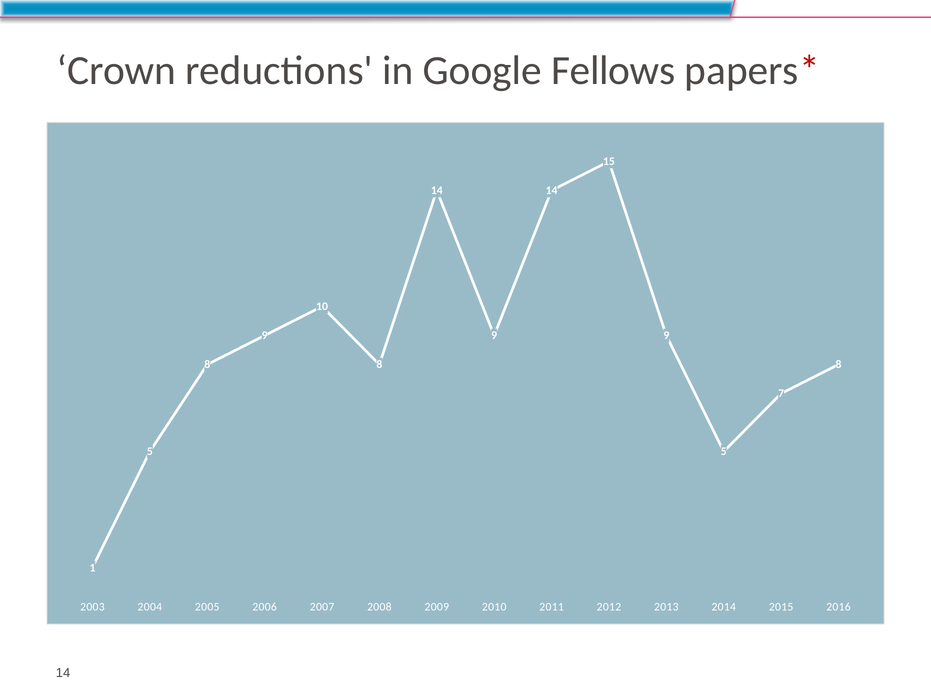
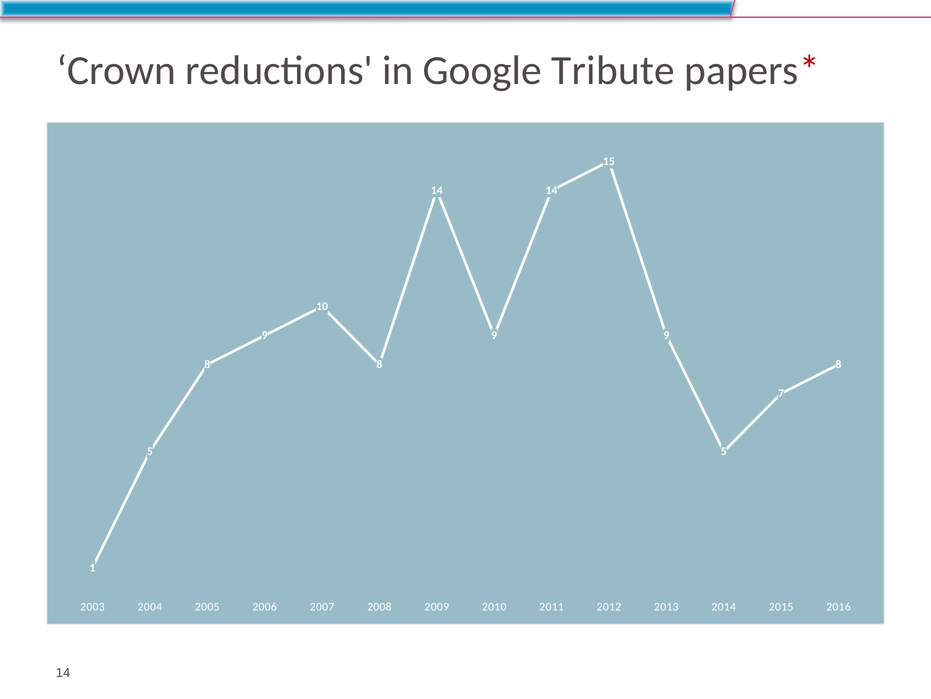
Fellows: Fellows -> Tribute (613, 70)
